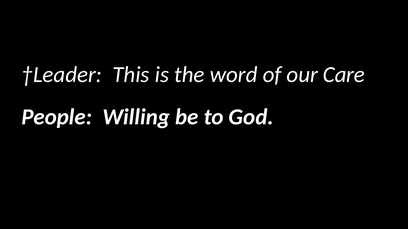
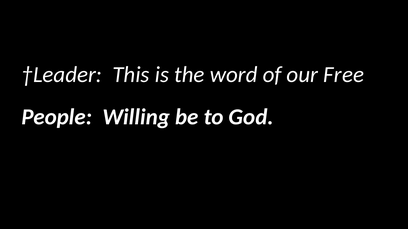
Care: Care -> Free (344, 75)
